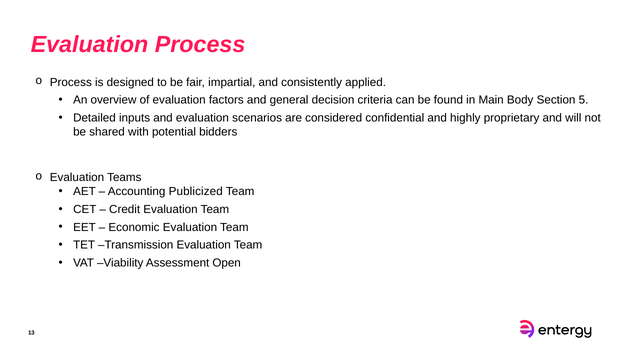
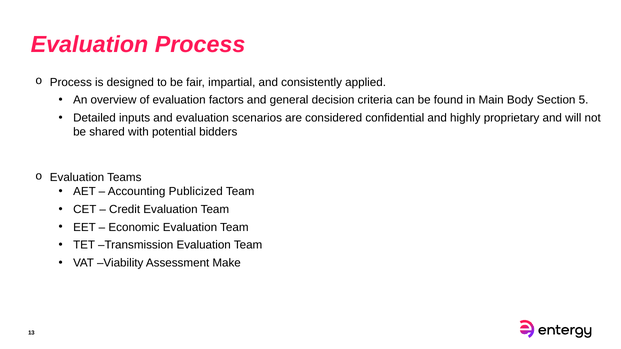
Open: Open -> Make (227, 263)
